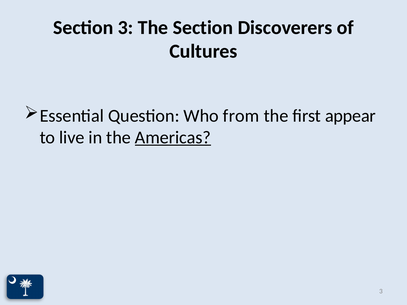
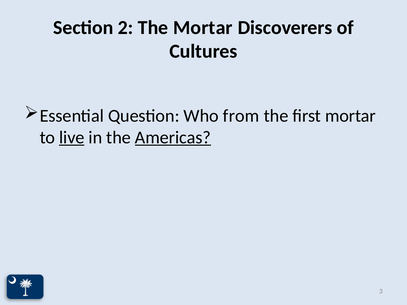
Section 3: 3 -> 2 (126, 28)
The Section: Section -> Mortar (203, 28)
first appear: appear -> mortar (350, 116)
live underline: none -> present (72, 138)
